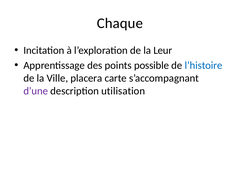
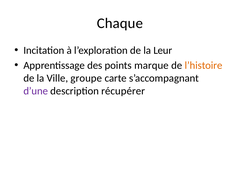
possible: possible -> marque (151, 65)
l’histoire colour: blue -> orange (203, 65)
placera: placera -> groupe (86, 78)
utilisation: utilisation -> récupérer (123, 91)
